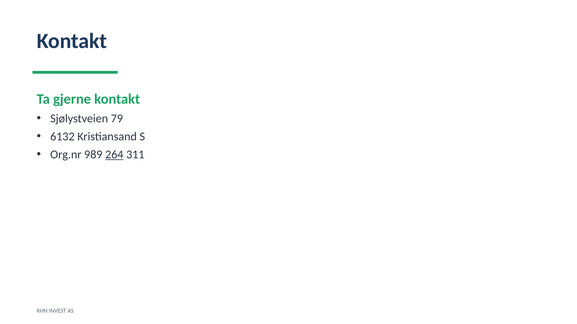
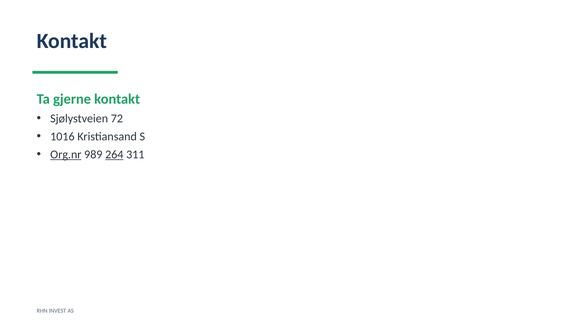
79: 79 -> 72 (117, 119)
6132: 6132 -> 1016 (62, 137)
Org.nr underline: none -> present (66, 155)
